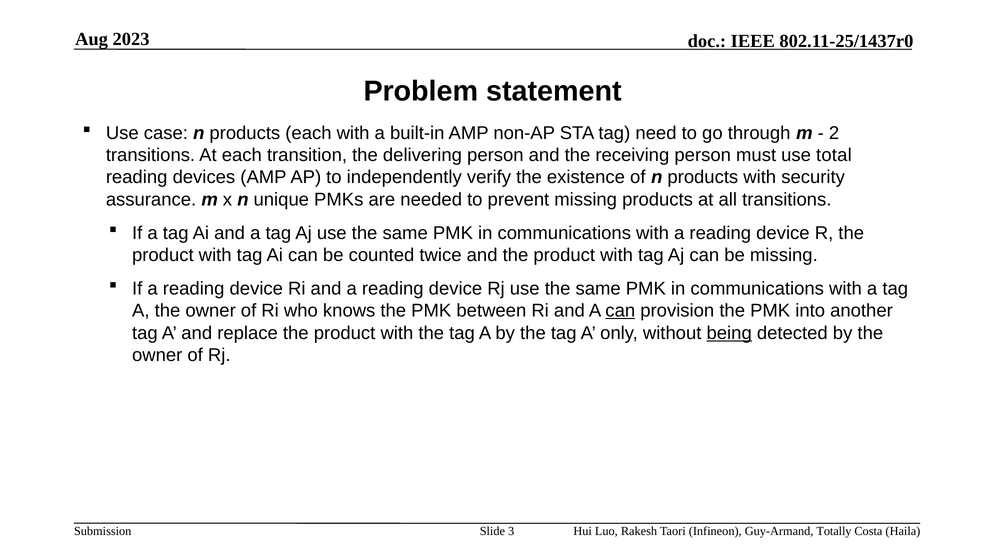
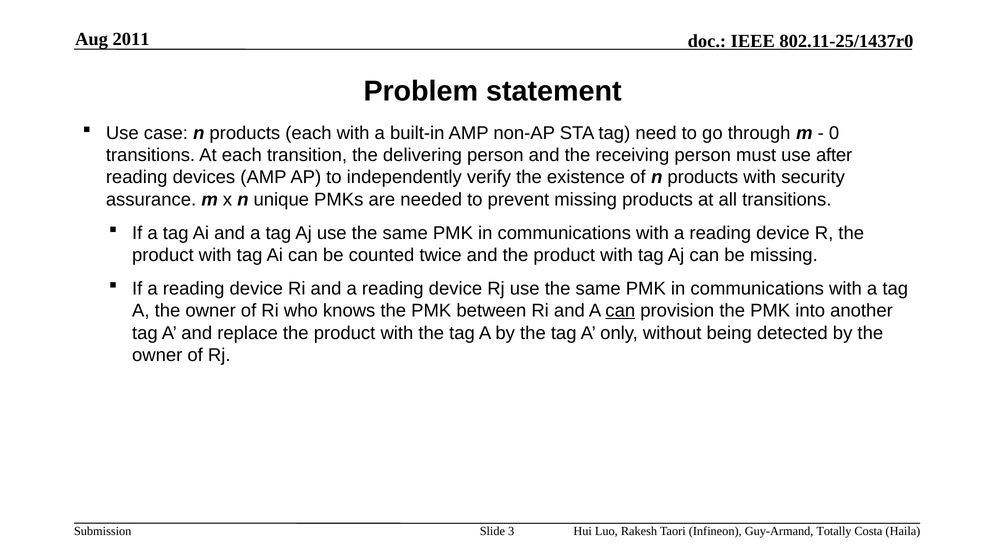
2023: 2023 -> 2011 (131, 39)
2: 2 -> 0 (834, 133)
total: total -> after (834, 155)
being underline: present -> none (729, 333)
